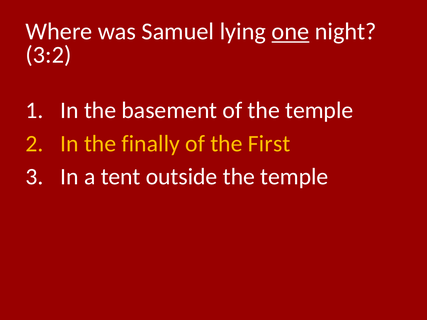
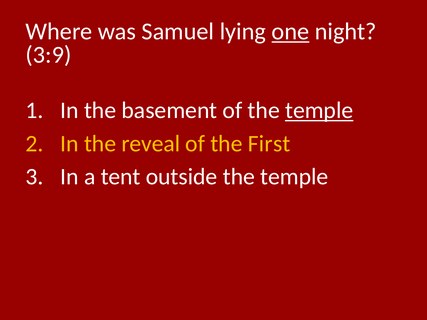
3:2: 3:2 -> 3:9 (49, 55)
temple underline: none -> present (319, 111)
finally: finally -> reveal (151, 144)
